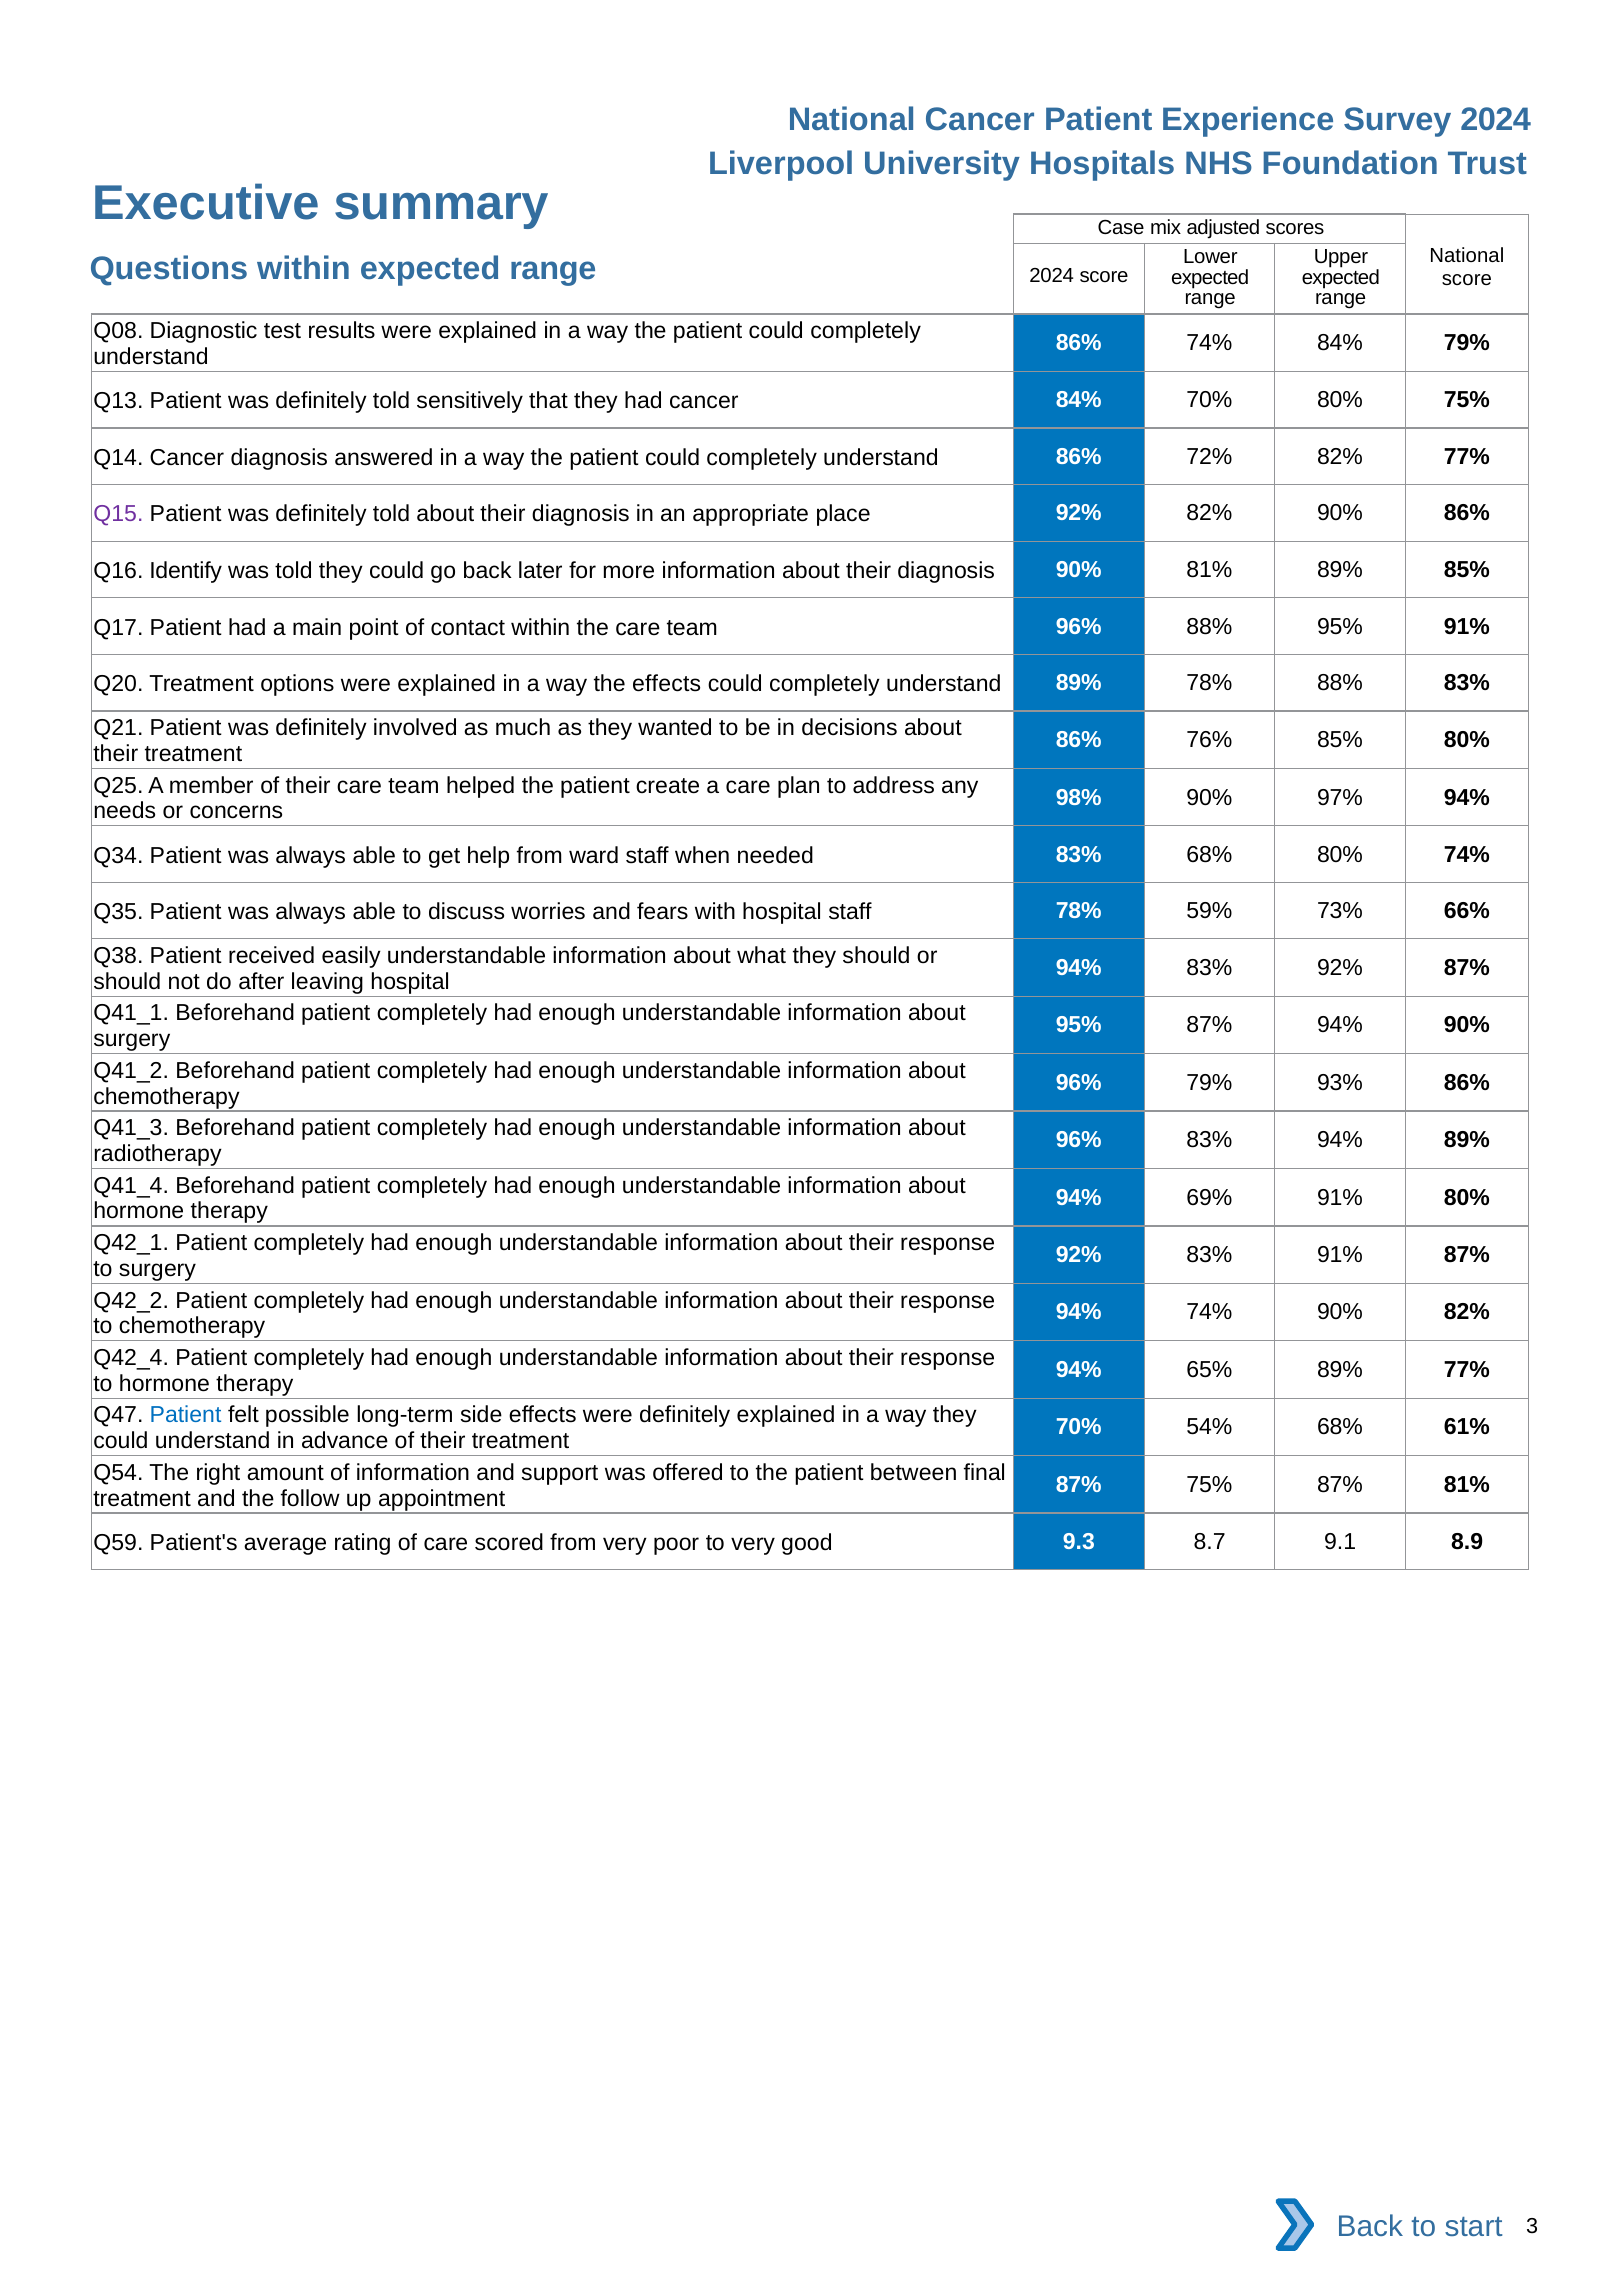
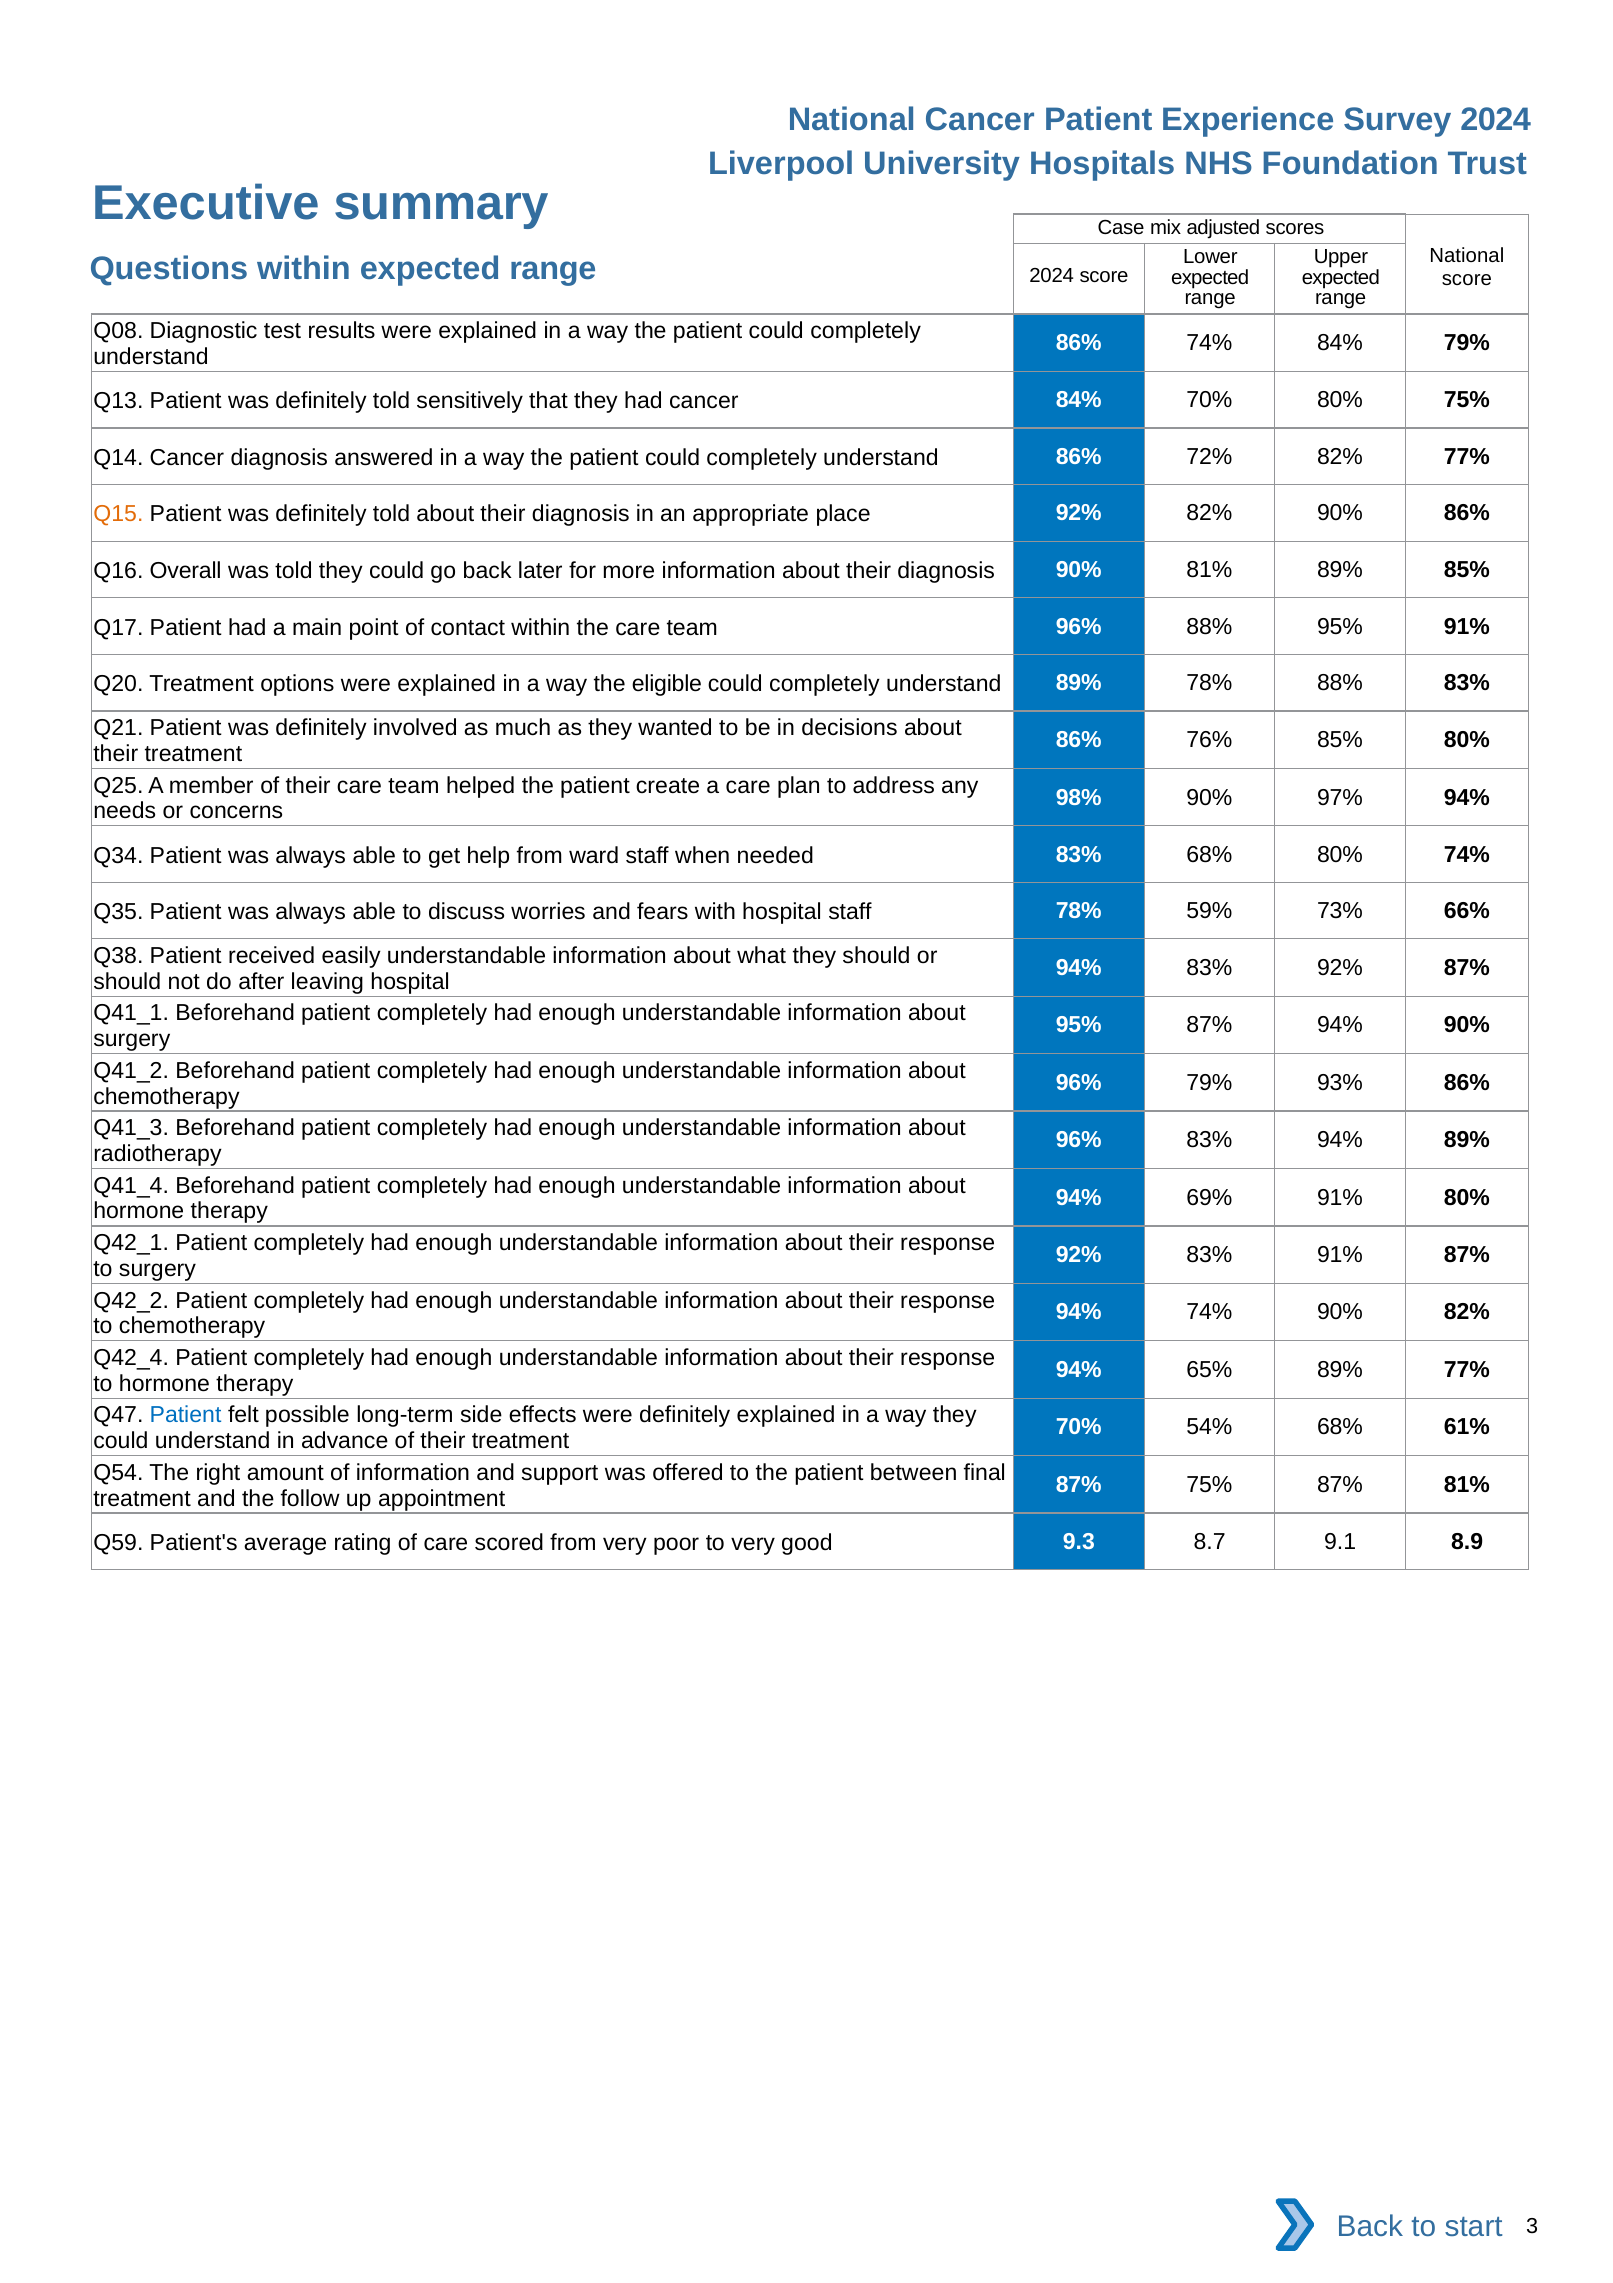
Q15 colour: purple -> orange (118, 514)
Identify: Identify -> Overall (186, 571)
the effects: effects -> eligible (667, 684)
